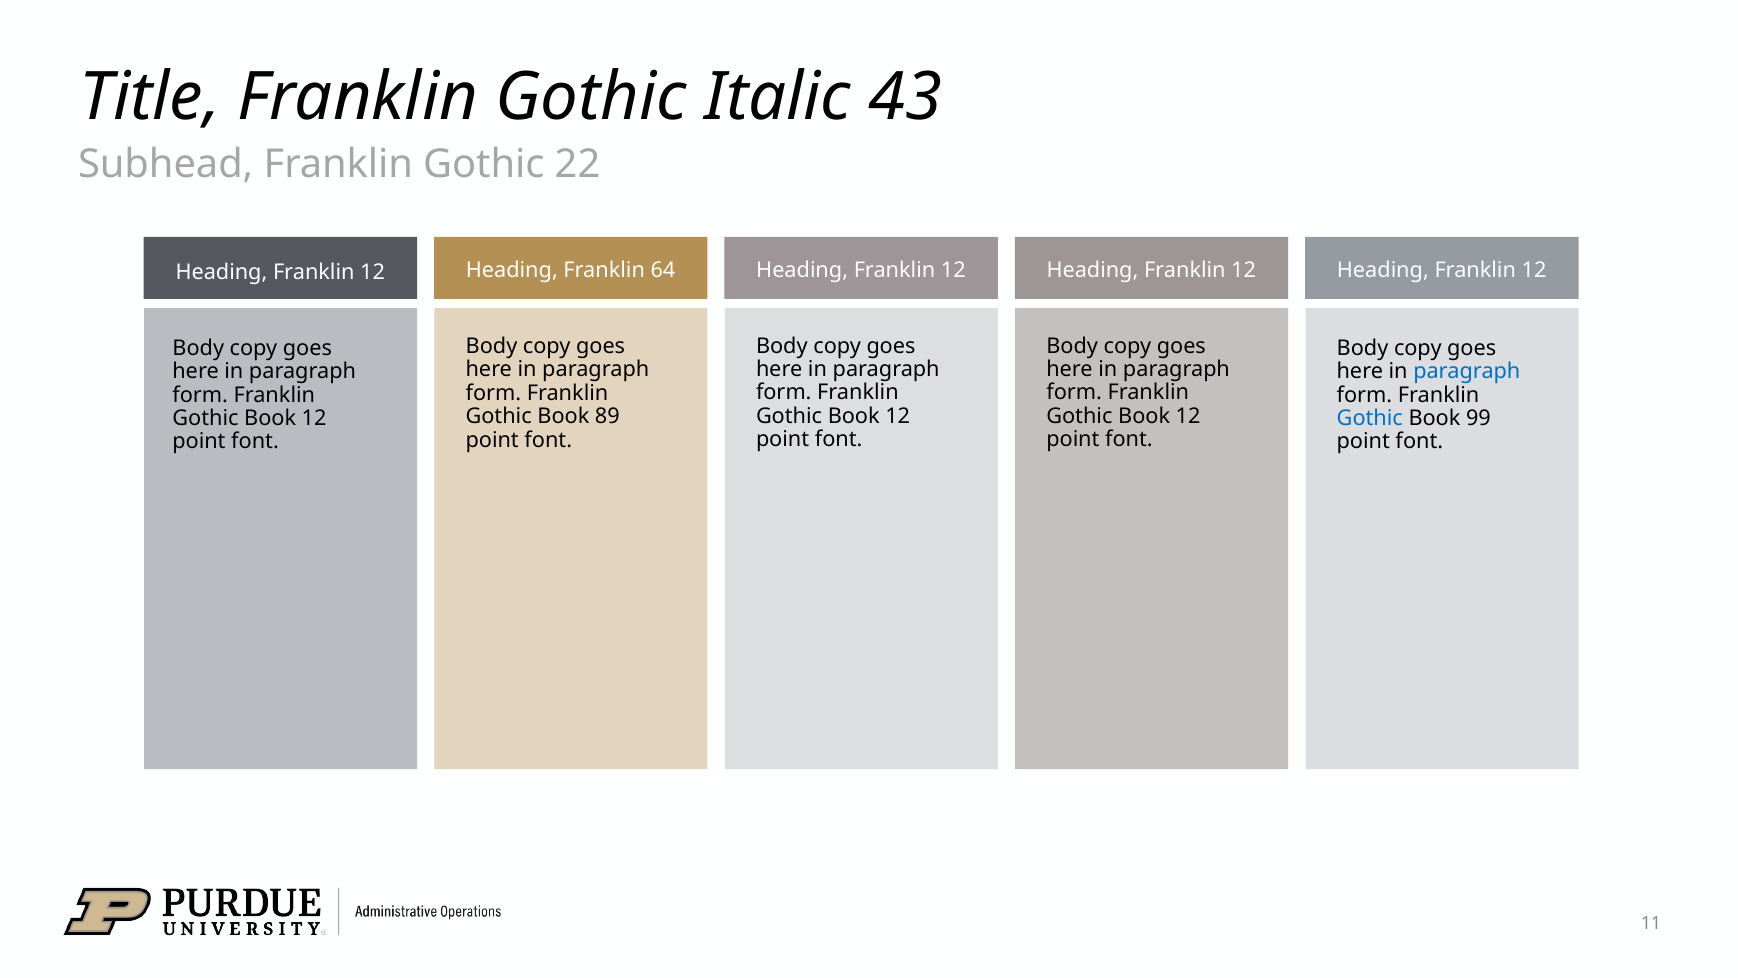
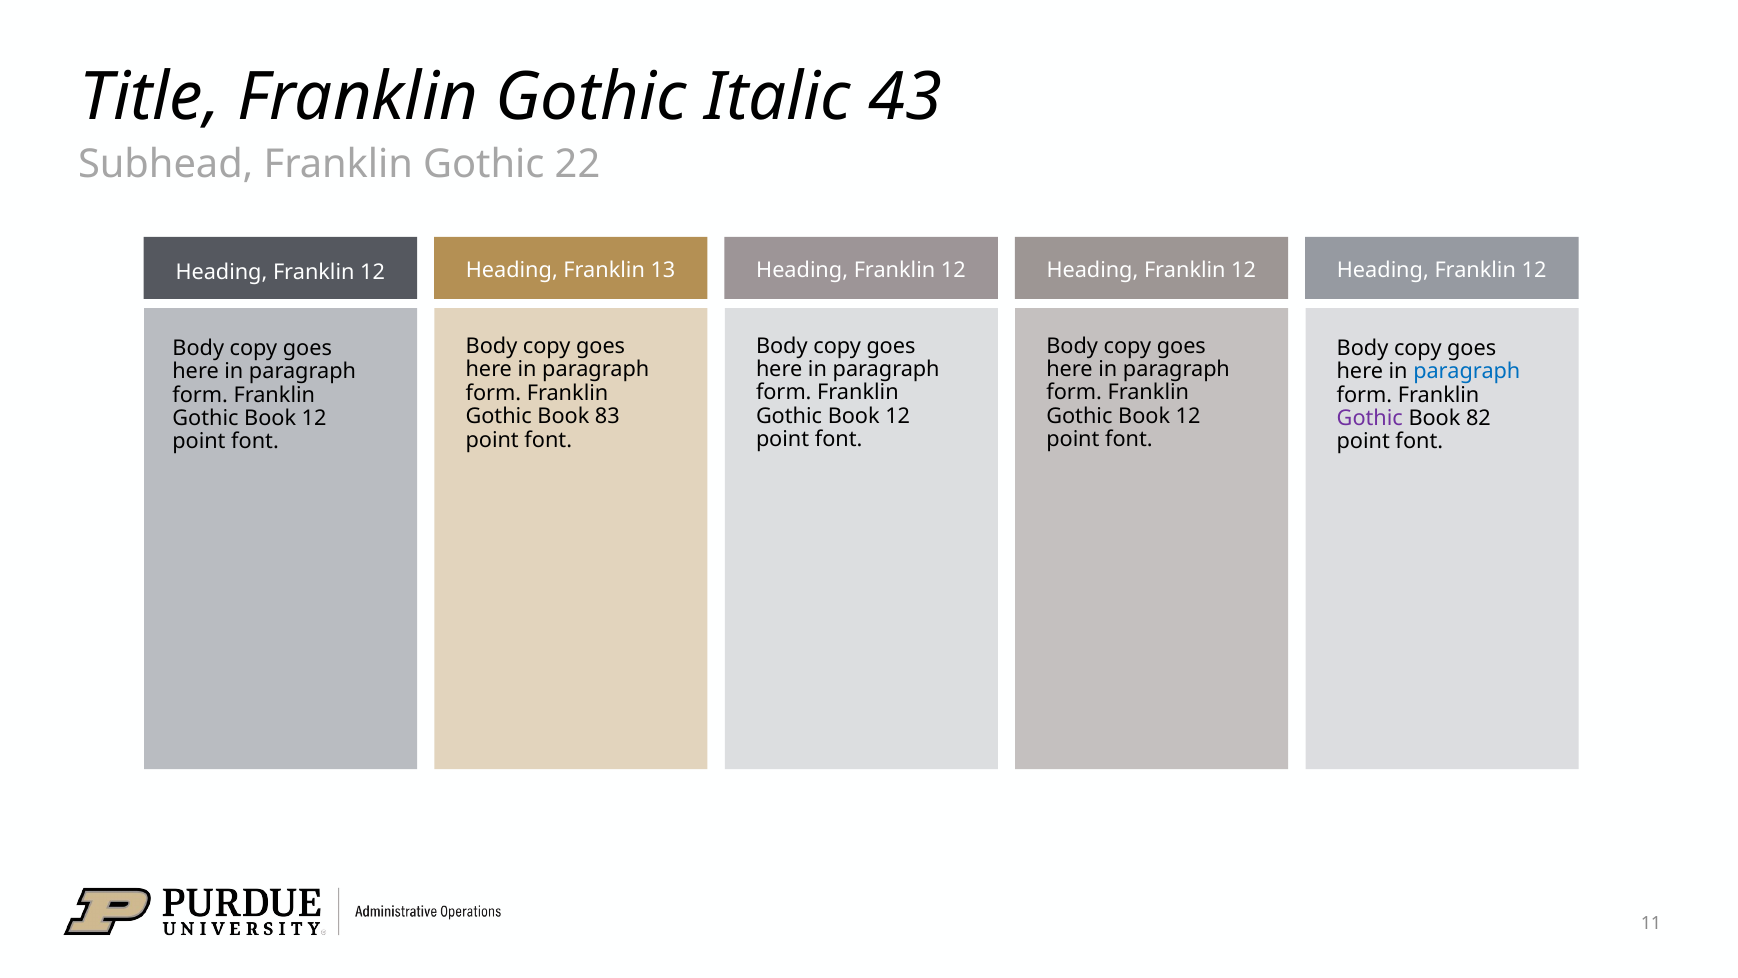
64: 64 -> 13 (663, 270)
89: 89 -> 83 (607, 416)
Gothic colour: blue -> purple (1370, 418)
99: 99 -> 82 (1478, 418)
